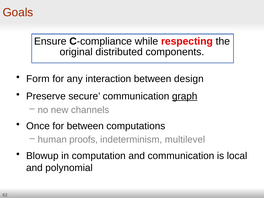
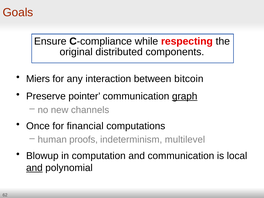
Form: Form -> Miers (38, 79)
design: design -> bitcoin (189, 79)
secure: secure -> pointer (84, 96)
for between: between -> financial (85, 126)
and underline: none -> present (34, 168)
